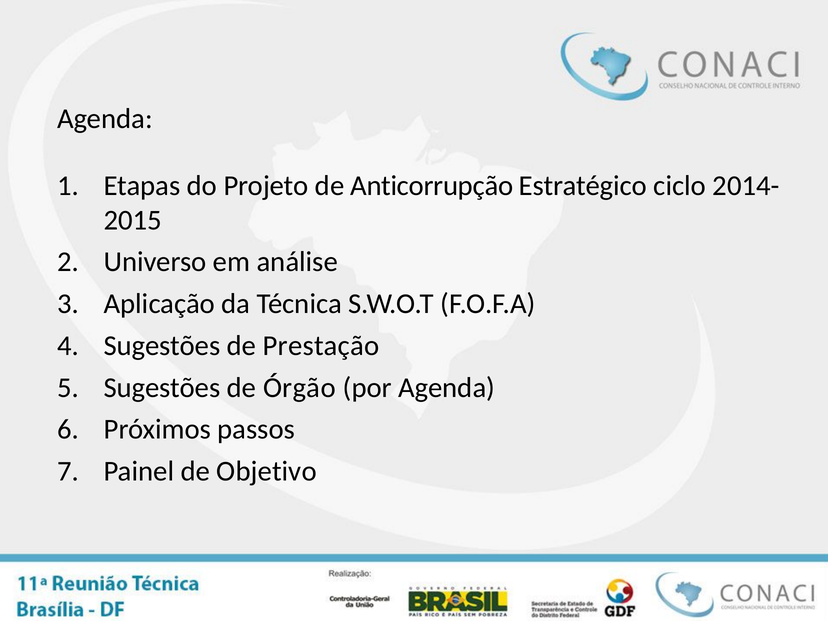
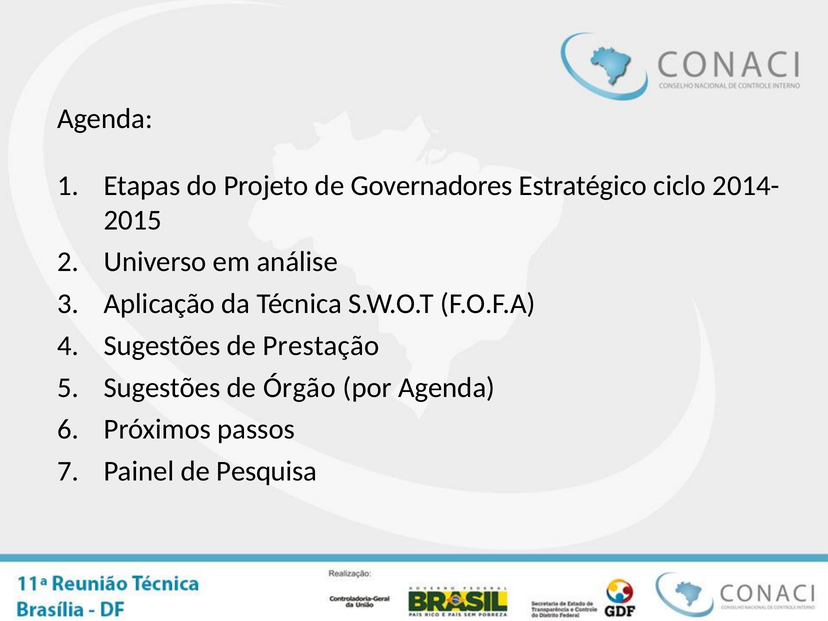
Anticorrupção: Anticorrupção -> Governadores (432, 186)
Objetivo: Objetivo -> Pesquisa (267, 471)
